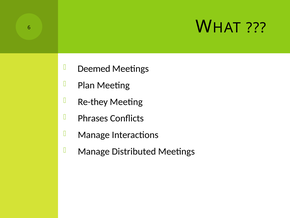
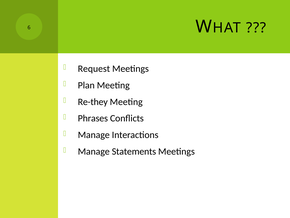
Deemed: Deemed -> Request (94, 69)
Distributed: Distributed -> Statements (134, 151)
